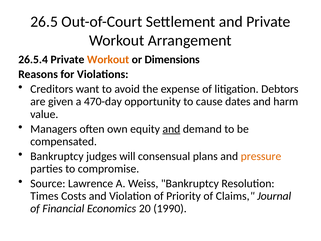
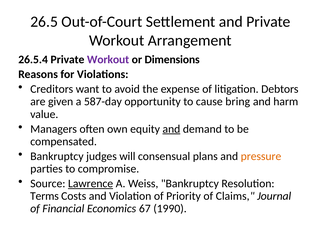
Workout colour: orange -> purple (108, 60)
470-day: 470-day -> 587-day (103, 102)
dates: dates -> bring (238, 102)
Lawrence underline: none -> present (91, 183)
Times: Times -> Terms (44, 196)
20: 20 -> 67 (145, 208)
